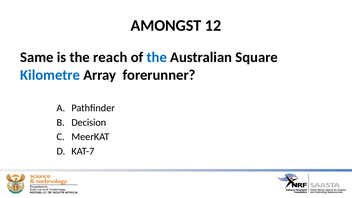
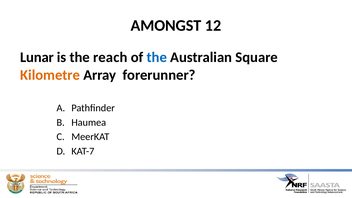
Same: Same -> Lunar (37, 57)
Kilometre colour: blue -> orange (50, 75)
Decision: Decision -> Haumea (89, 122)
